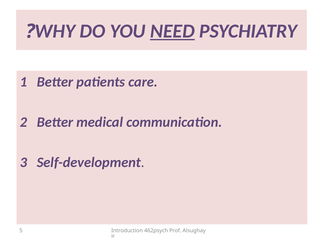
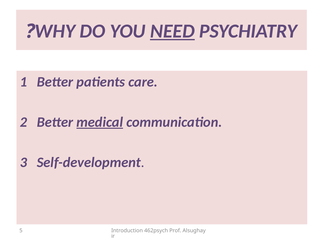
medical underline: none -> present (100, 122)
